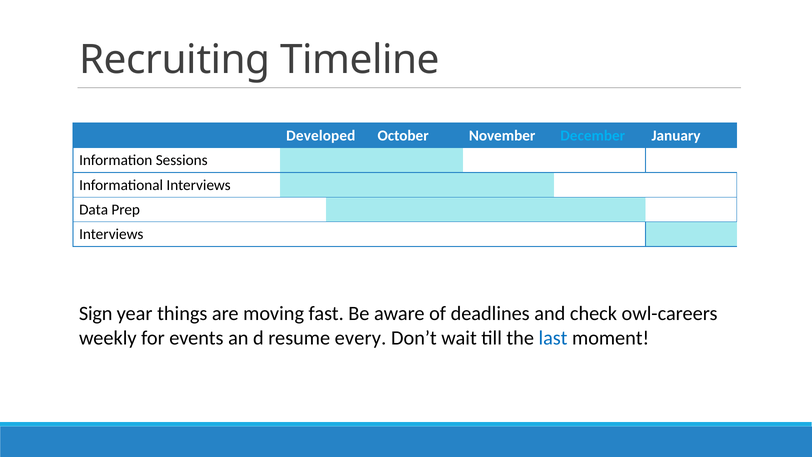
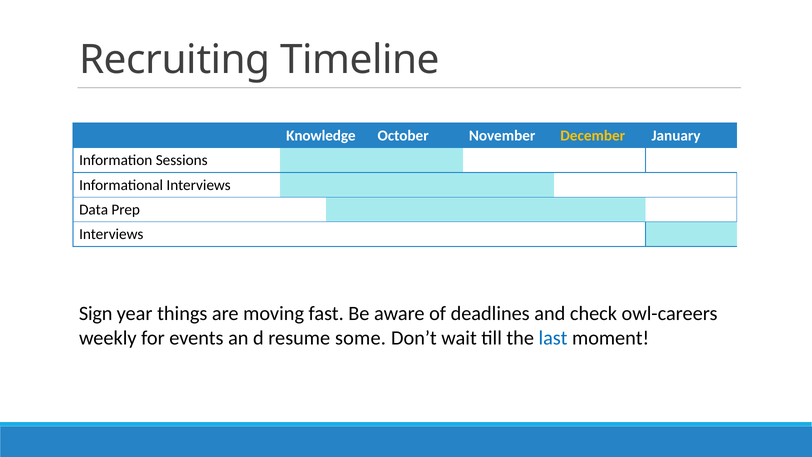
Developed: Developed -> Knowledge (321, 136)
December colour: light blue -> yellow (593, 136)
every: every -> some (360, 338)
